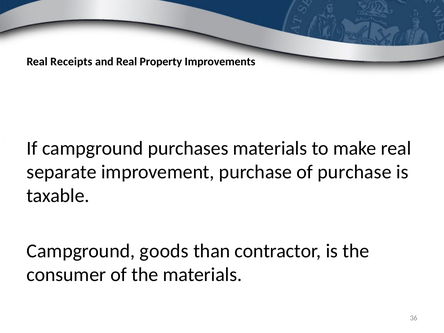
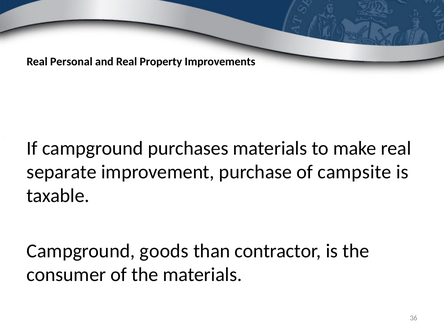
Receipts: Receipts -> Personal (71, 62)
of purchase: purchase -> campsite (354, 172)
